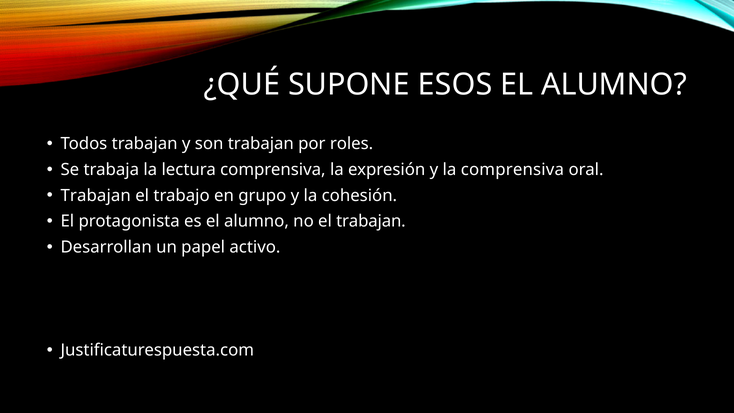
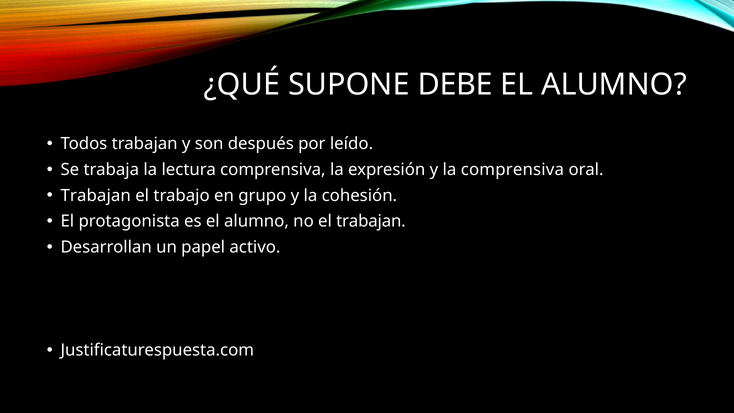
ESOS: ESOS -> DEBE (455, 85)
son trabajan: trabajan -> después (261, 144)
roles: roles -> leído (352, 144)
